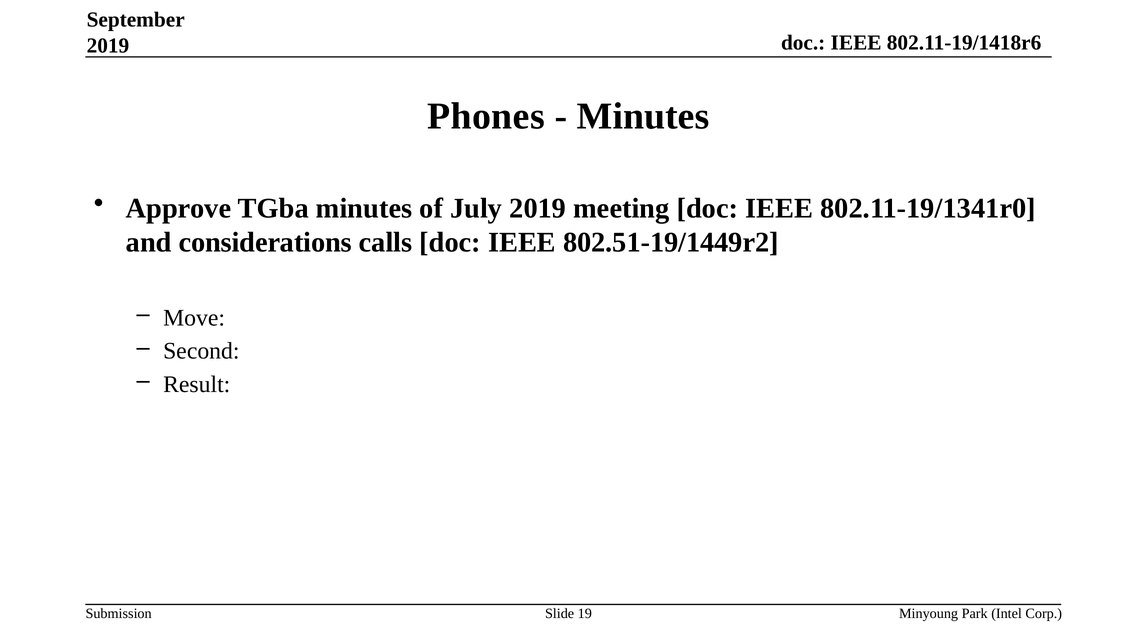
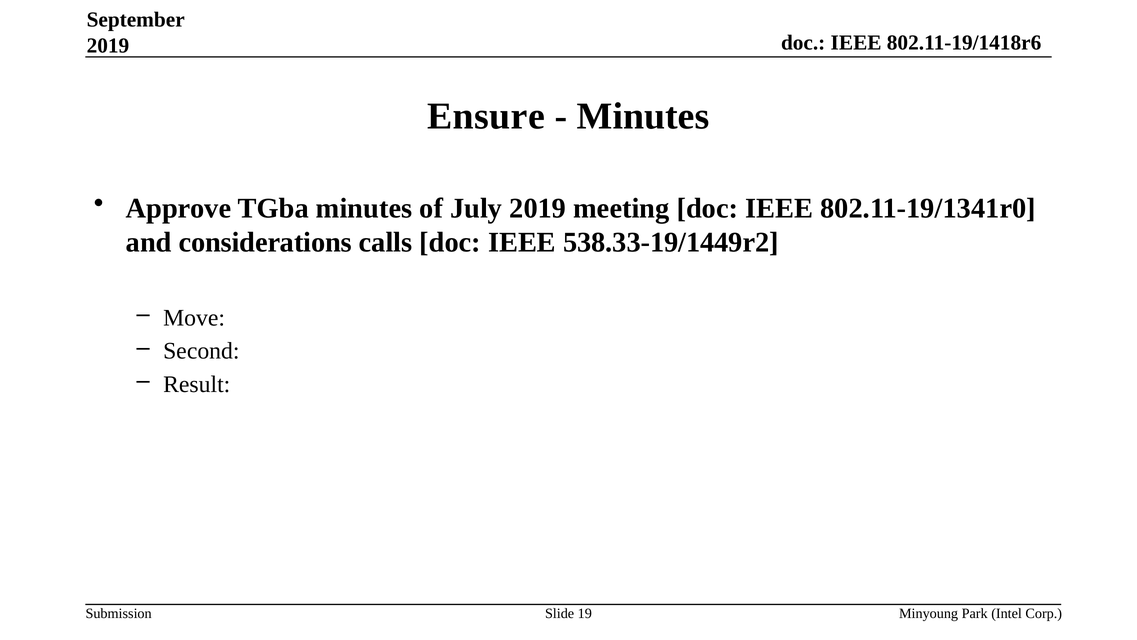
Phones: Phones -> Ensure (486, 116)
802.51-19/1449r2: 802.51-19/1449r2 -> 538.33-19/1449r2 (671, 242)
